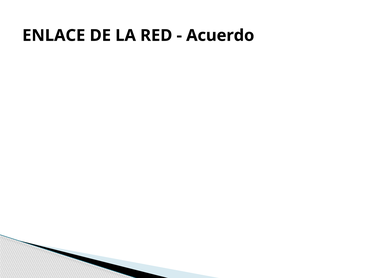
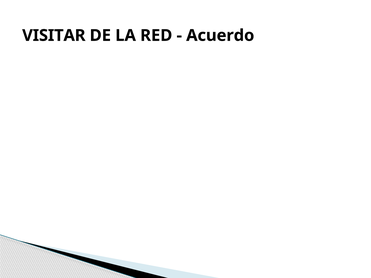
ENLACE: ENLACE -> VISITAR (54, 35)
